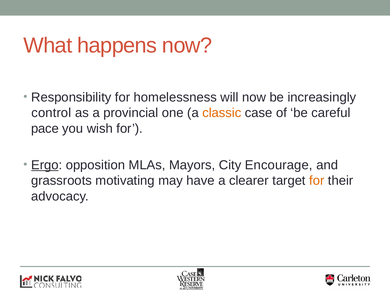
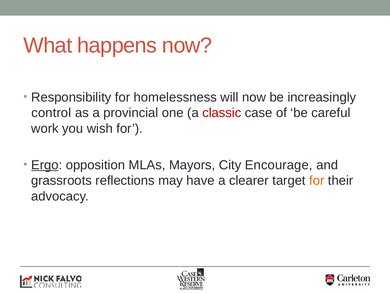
classic colour: orange -> red (222, 113)
pace: pace -> work (45, 128)
motivating: motivating -> reflections (125, 180)
